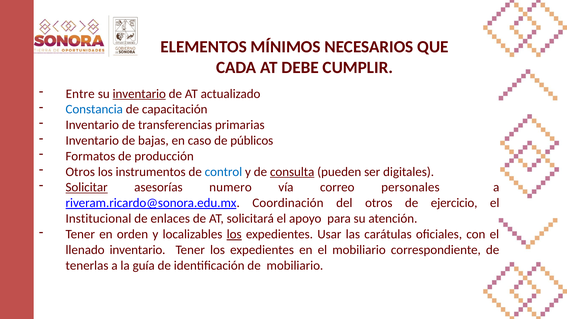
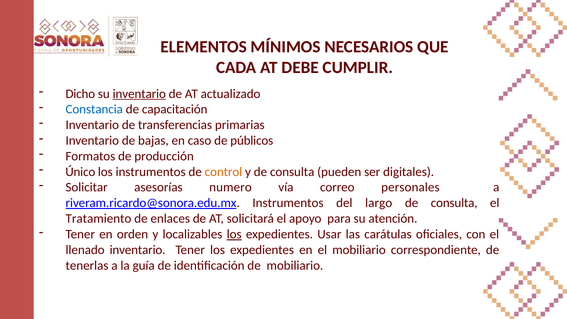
Entre: Entre -> Dicho (80, 94)
Otros: Otros -> Único (80, 172)
control colour: blue -> orange (223, 172)
consulta underline: present -> none (292, 172)
Solicitar underline: present -> none (87, 187)
riveram.ricardo@sonora.edu.mx Coordinación: Coordinación -> Instrumentos (288, 203)
del otros: otros -> largo (379, 203)
ejercicio: ejercicio -> consulta (454, 203)
Institucional: Institucional -> Tratamiento (98, 219)
